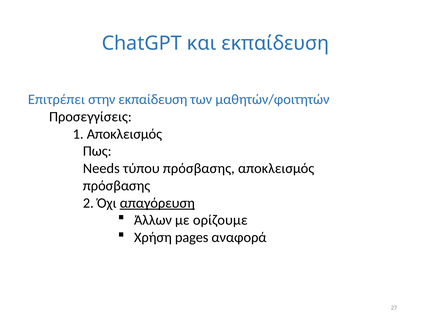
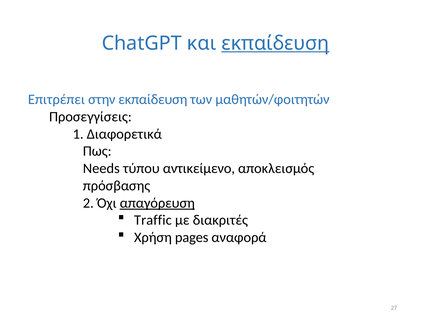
εκπαίδευση underline: none -> present (275, 43)
Αποκλεισμός: Αποκλεισμός -> Διαφορετικά (124, 134)
τύπου πρόσβασης: πρόσβασης -> αντικείμενο (199, 169)
Άλλων: Άλλων -> Traffic (153, 220)
ορίζουμε: ορίζουμε -> διακριτές (220, 220)
